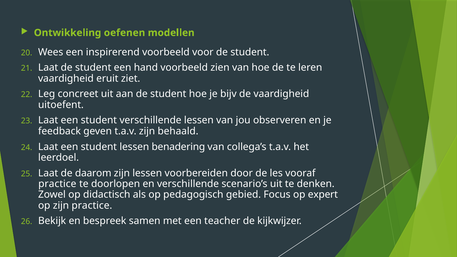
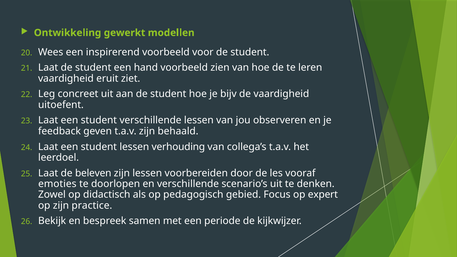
oefenen: oefenen -> gewerkt (125, 33)
benadering: benadering -> verhouding (178, 147)
daarom: daarom -> beleven (93, 173)
practice: practice -> emoties (57, 184)
teacher: teacher -> periode (222, 221)
